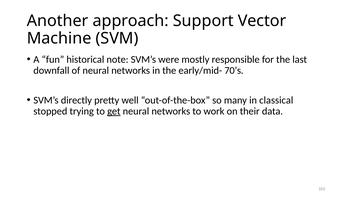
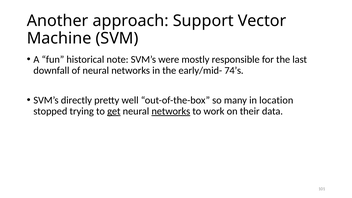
70’s: 70’s -> 74’s (234, 71)
classical: classical -> location (276, 100)
networks underline: none -> present (171, 111)
